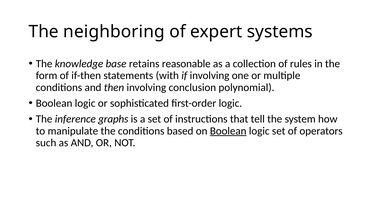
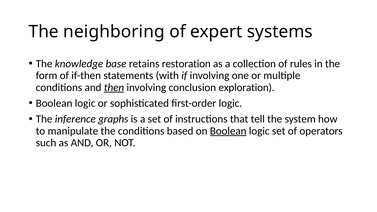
reasonable: reasonable -> restoration (186, 64)
then underline: none -> present (114, 87)
polynomial: polynomial -> exploration (247, 87)
